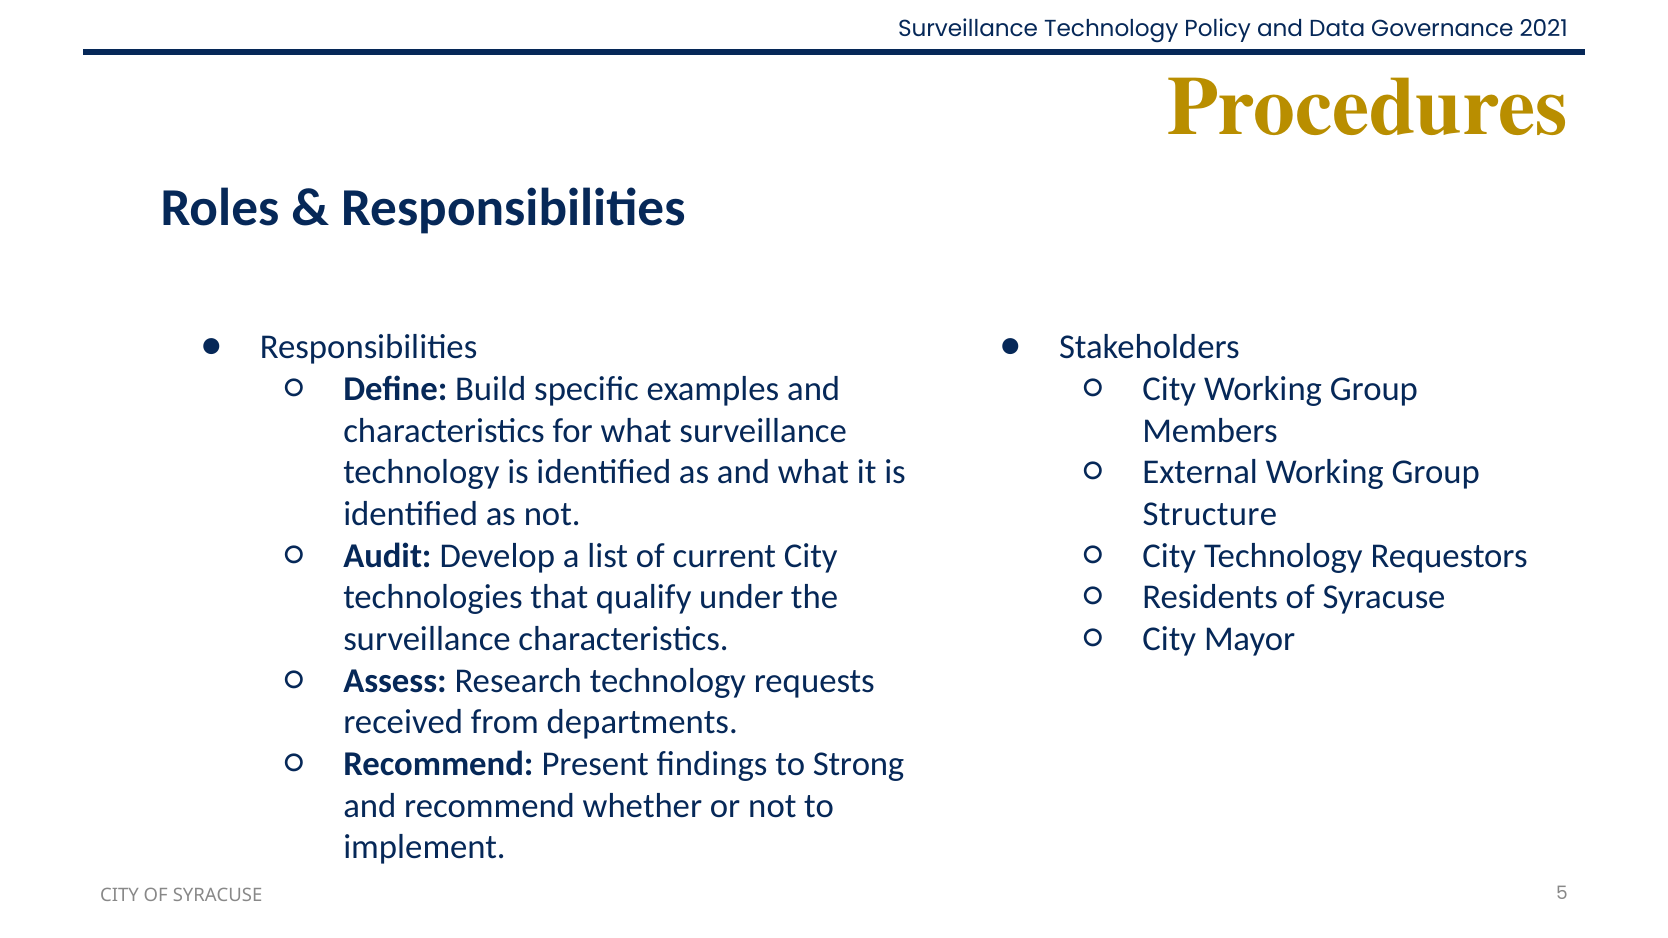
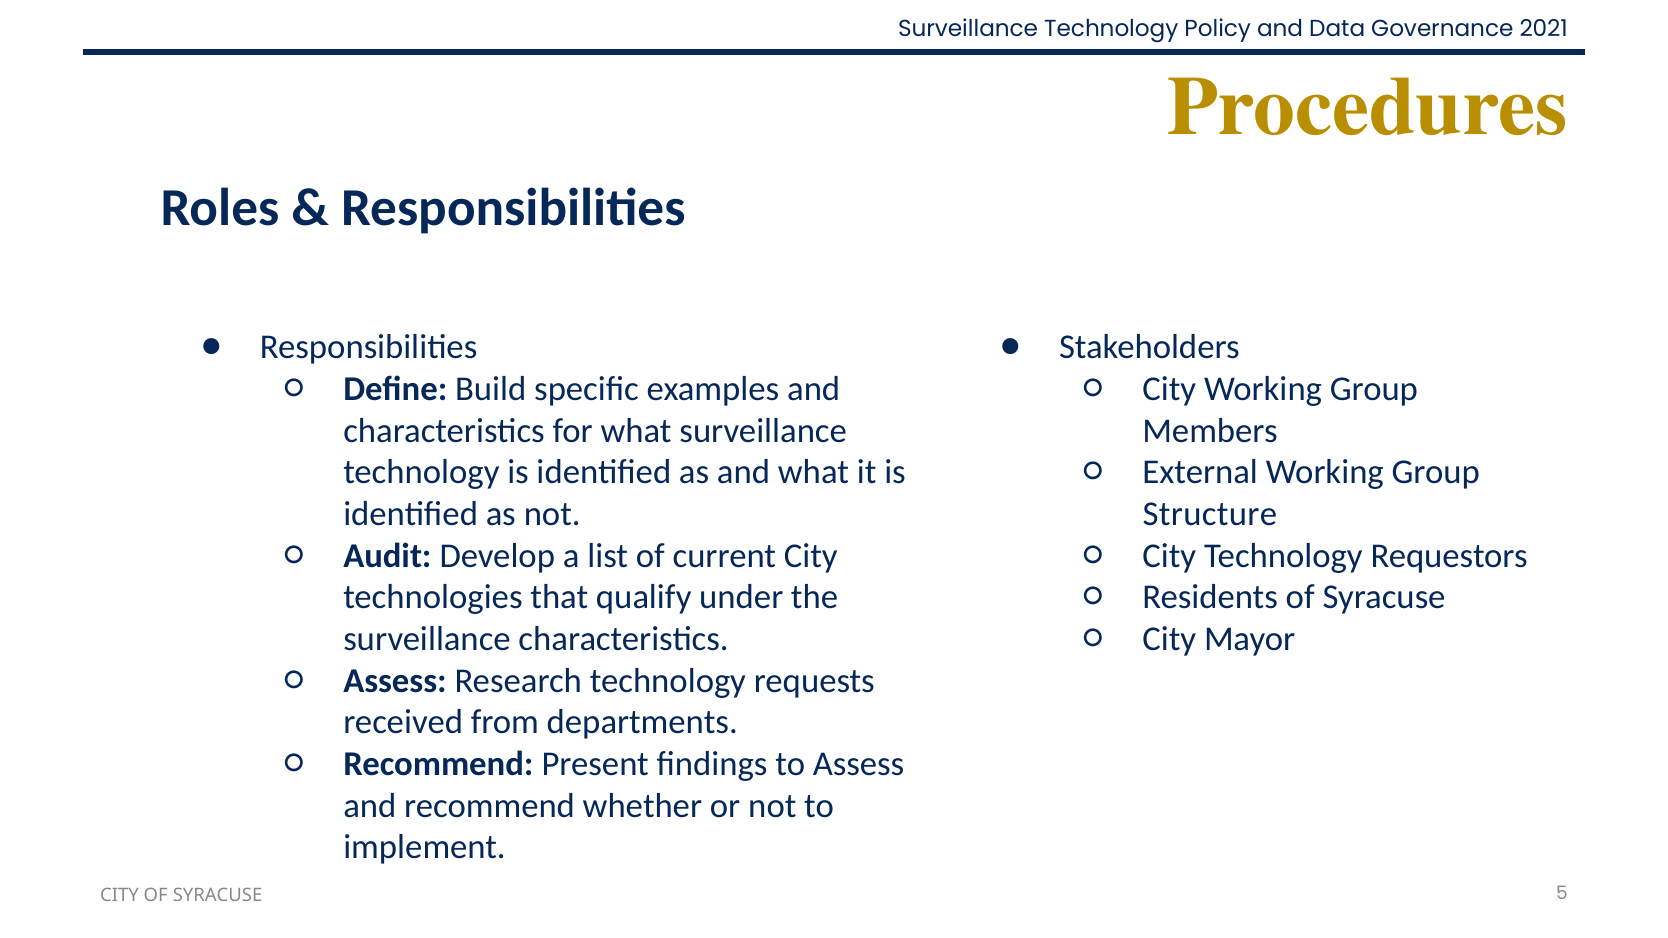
to Strong: Strong -> Assess (859, 764)
